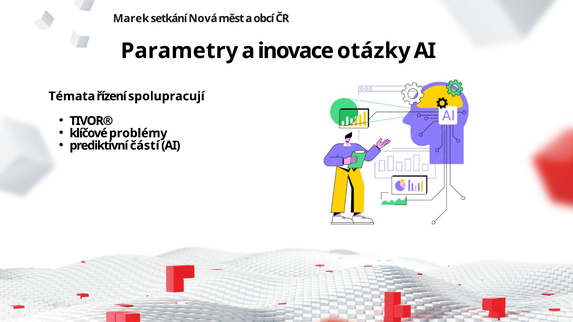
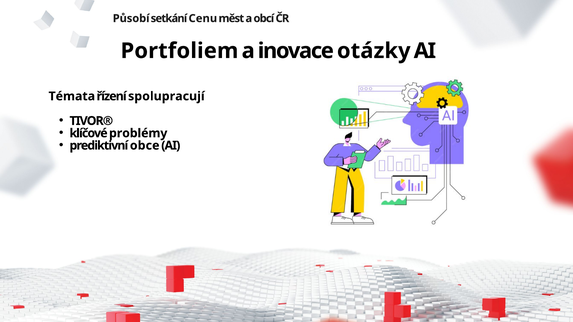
Marek: Marek -> Působí (131, 18)
Nová: Nová -> Cenu (203, 18)
Parametry: Parametry -> Portfoliem (179, 51)
částí: částí -> obce (145, 146)
